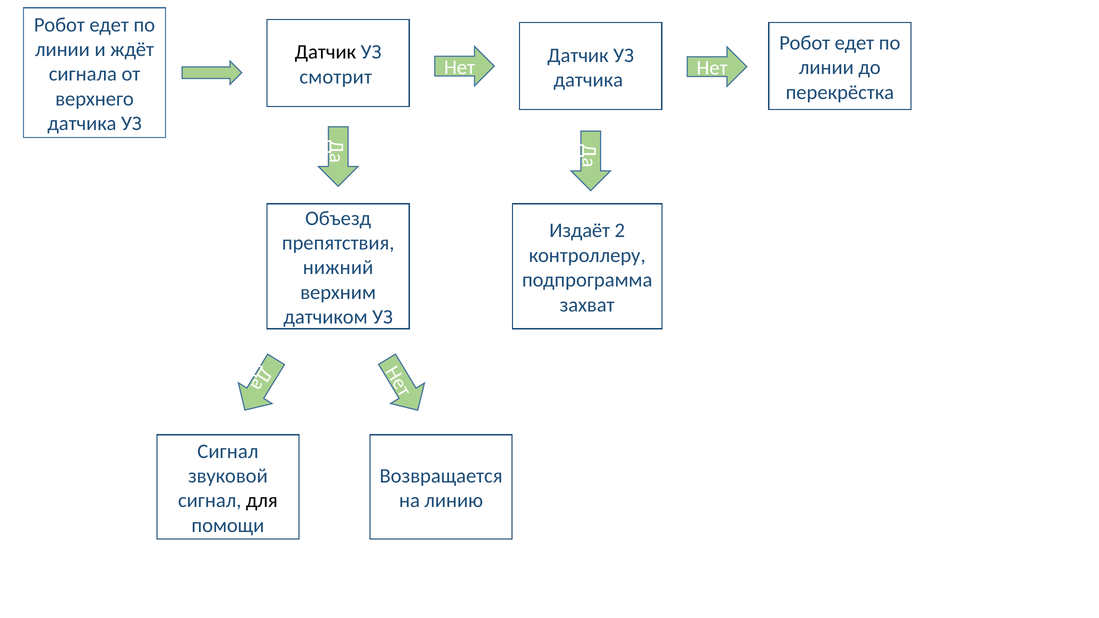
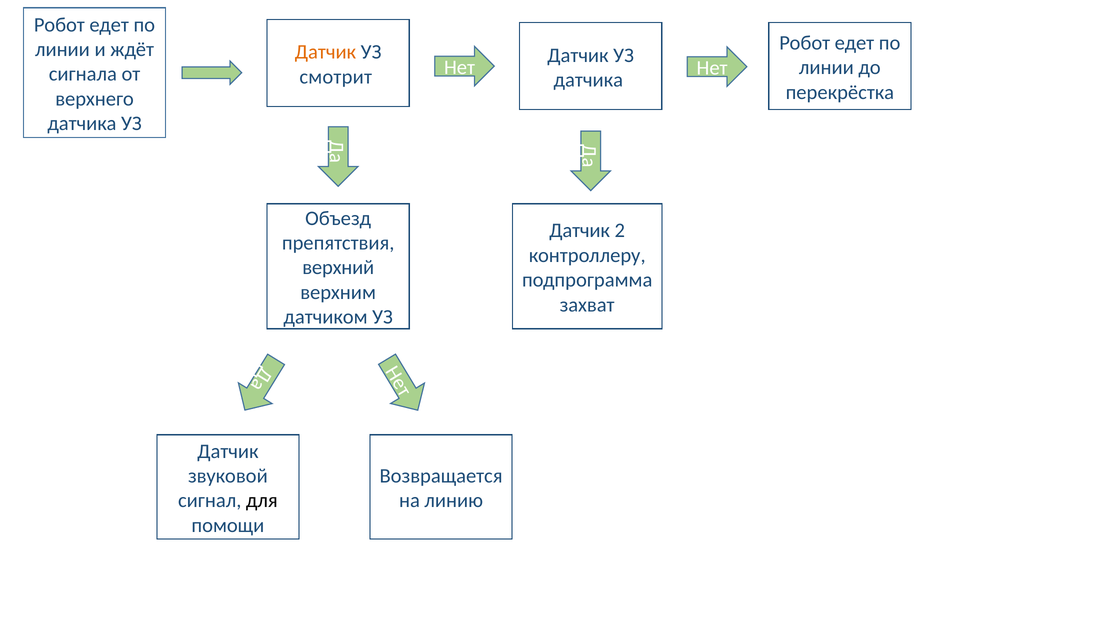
Датчик colour: black -> orange (325, 52)
Издаёт: Издаёт -> Датчик (580, 231)
нижний: нижний -> верхний (338, 268)
Сигнал: Сигнал -> Датчик (228, 451)
